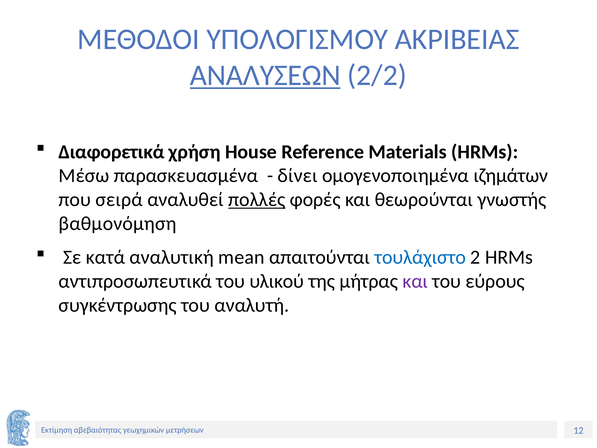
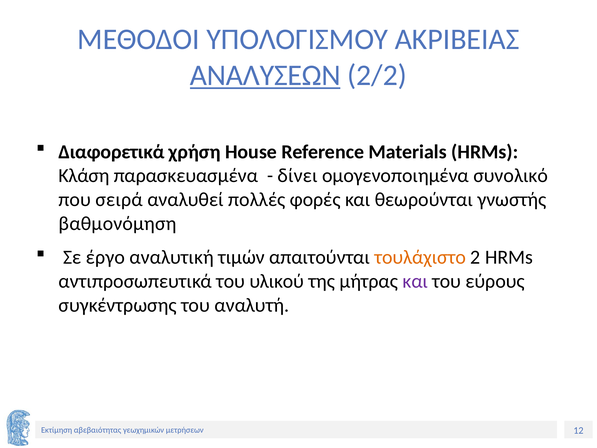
Μέσω: Μέσω -> Κλάση (84, 176)
ιζημάτων: ιζημάτων -> συνολικό (511, 176)
πολλές underline: present -> none (257, 200)
κατά: κατά -> έργο (105, 257)
mean: mean -> τιμών (242, 257)
τουλάχιστο colour: blue -> orange (420, 257)
